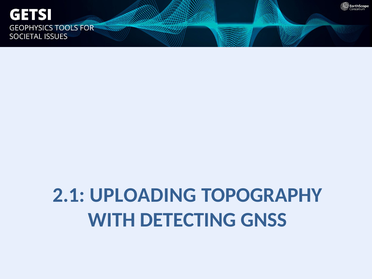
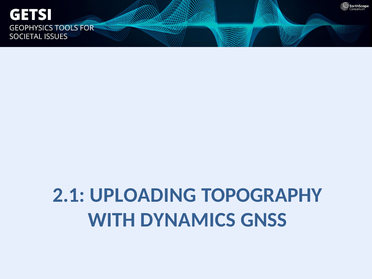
DETECTING: DETECTING -> DYNAMICS (188, 220)
